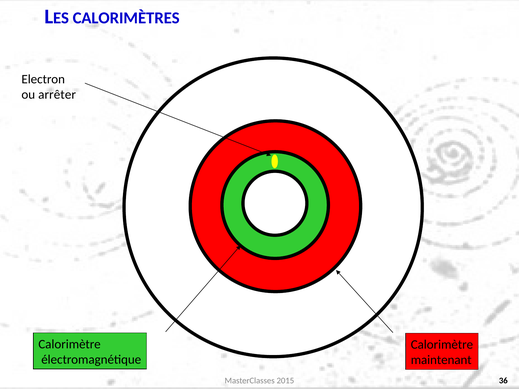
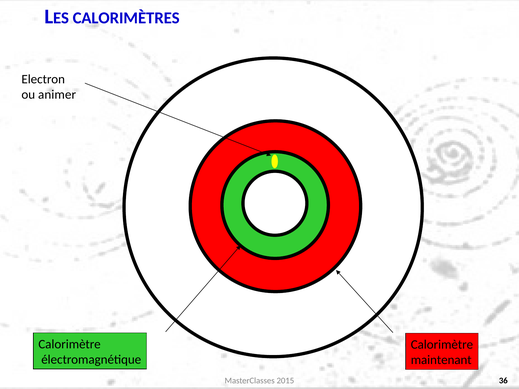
arrêter: arrêter -> animer (57, 95)
